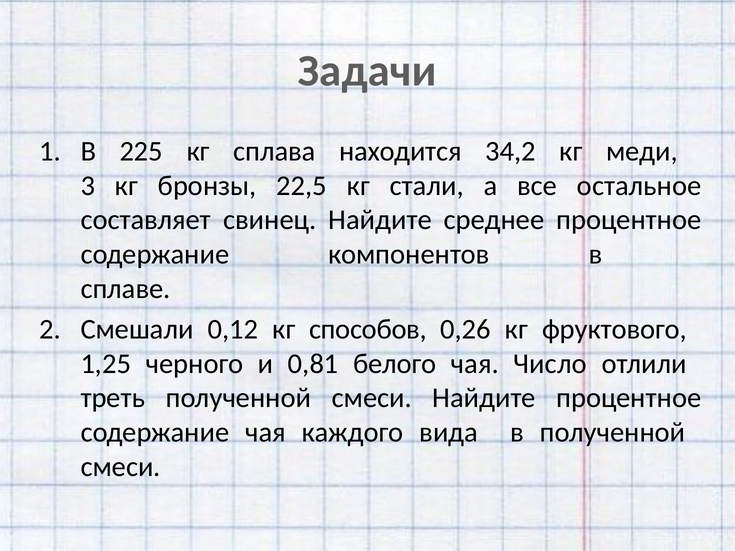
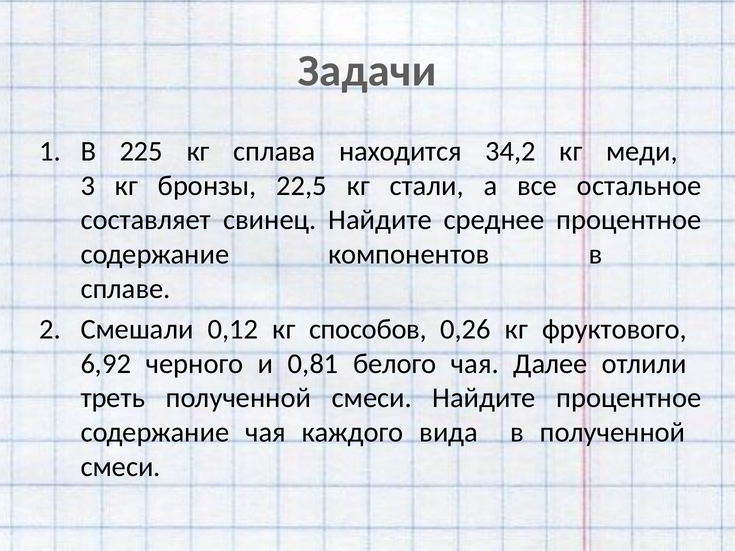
1,25: 1,25 -> 6,92 (106, 364)
Число: Число -> Далее (550, 364)
